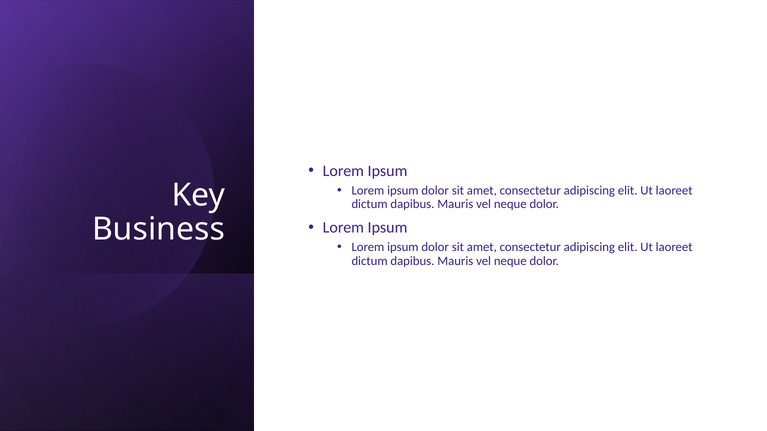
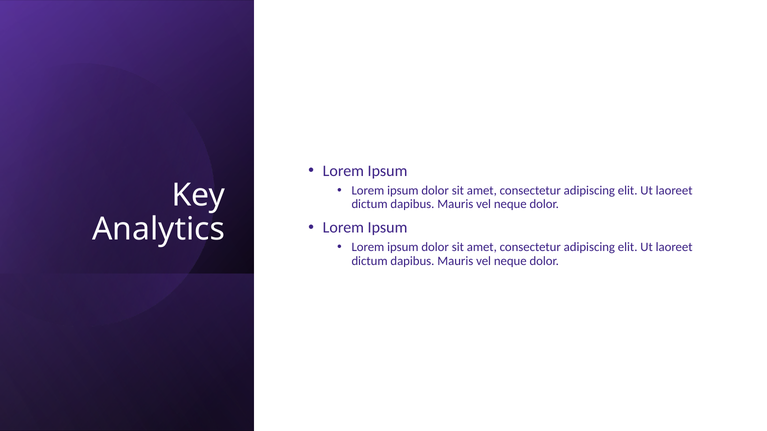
Business: Business -> Analytics (158, 230)
